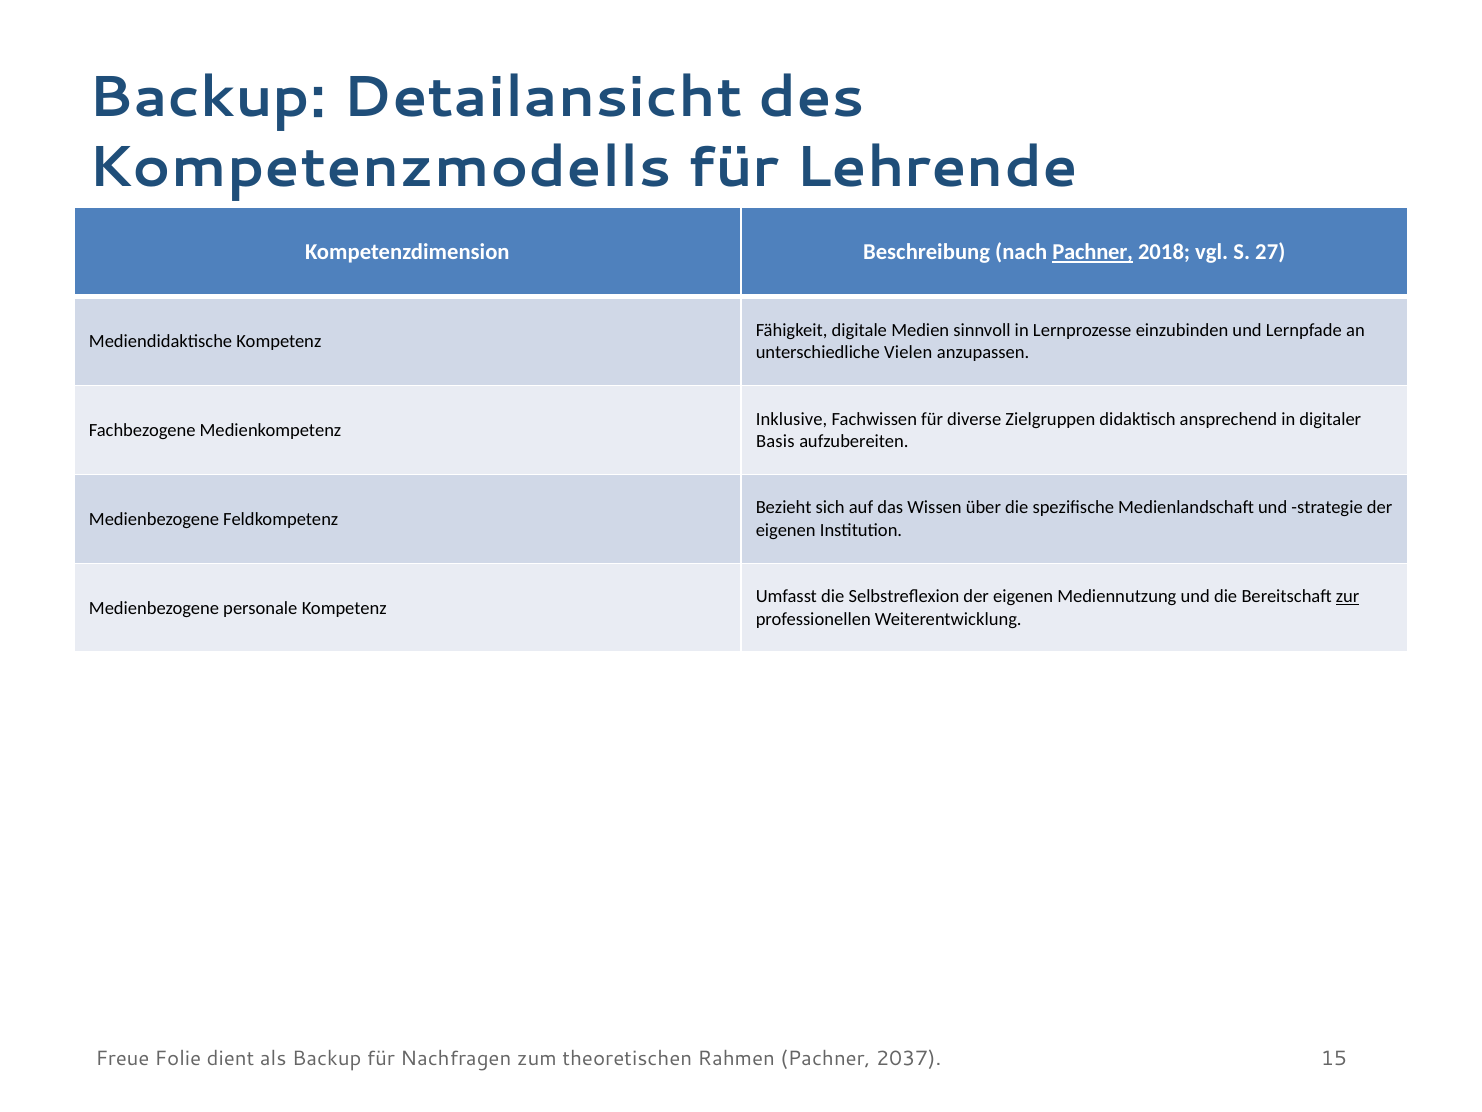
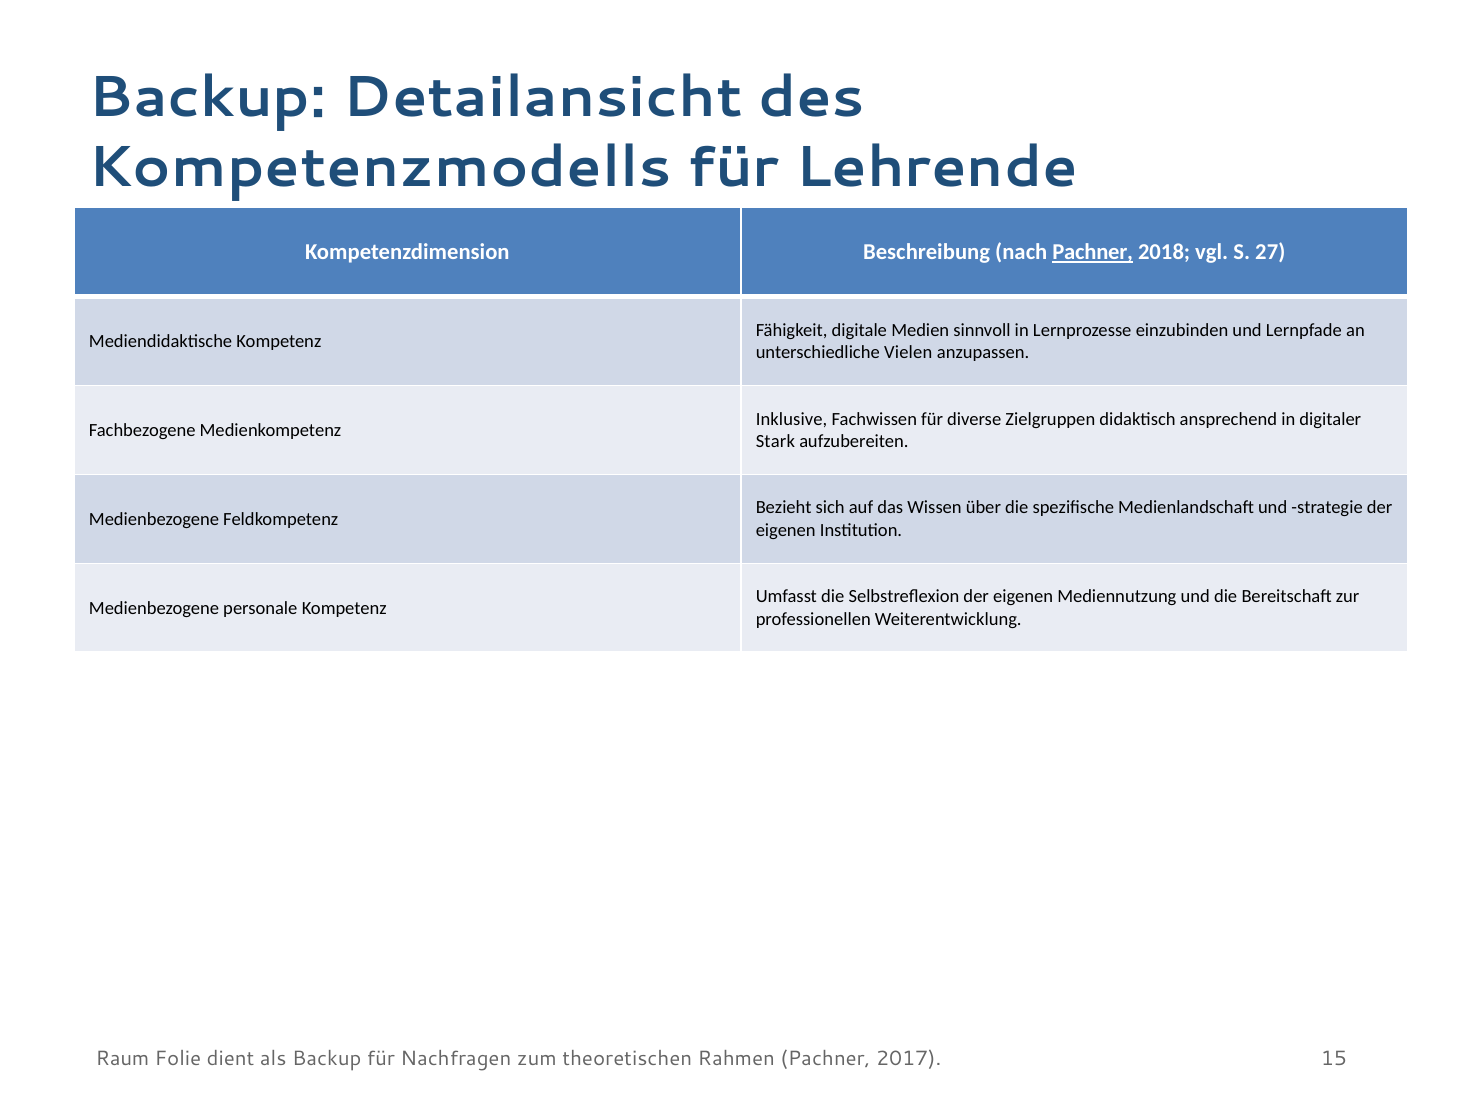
Basis: Basis -> Stark (775, 441)
zur underline: present -> none (1348, 597)
Freue: Freue -> Raum (122, 1058)
2037: 2037 -> 2017 (909, 1058)
